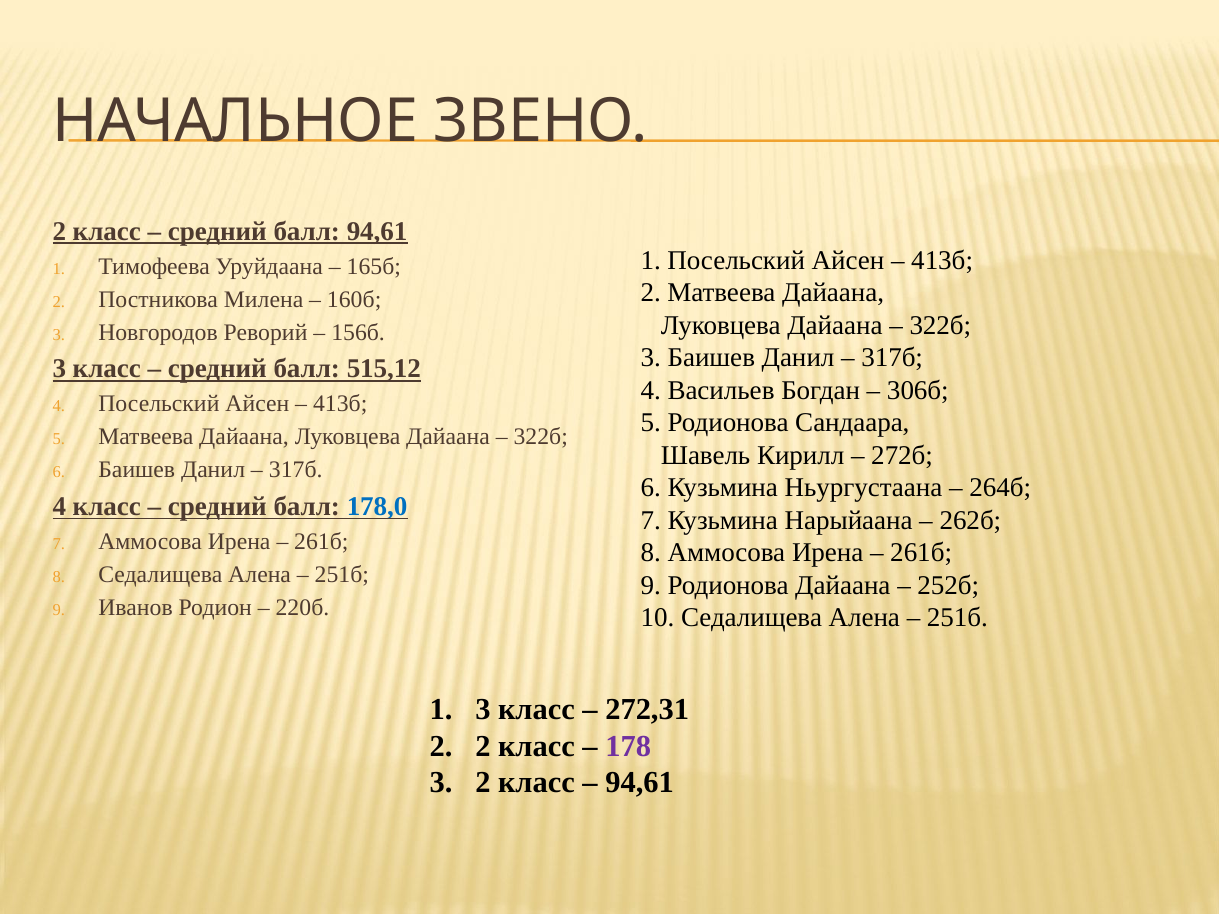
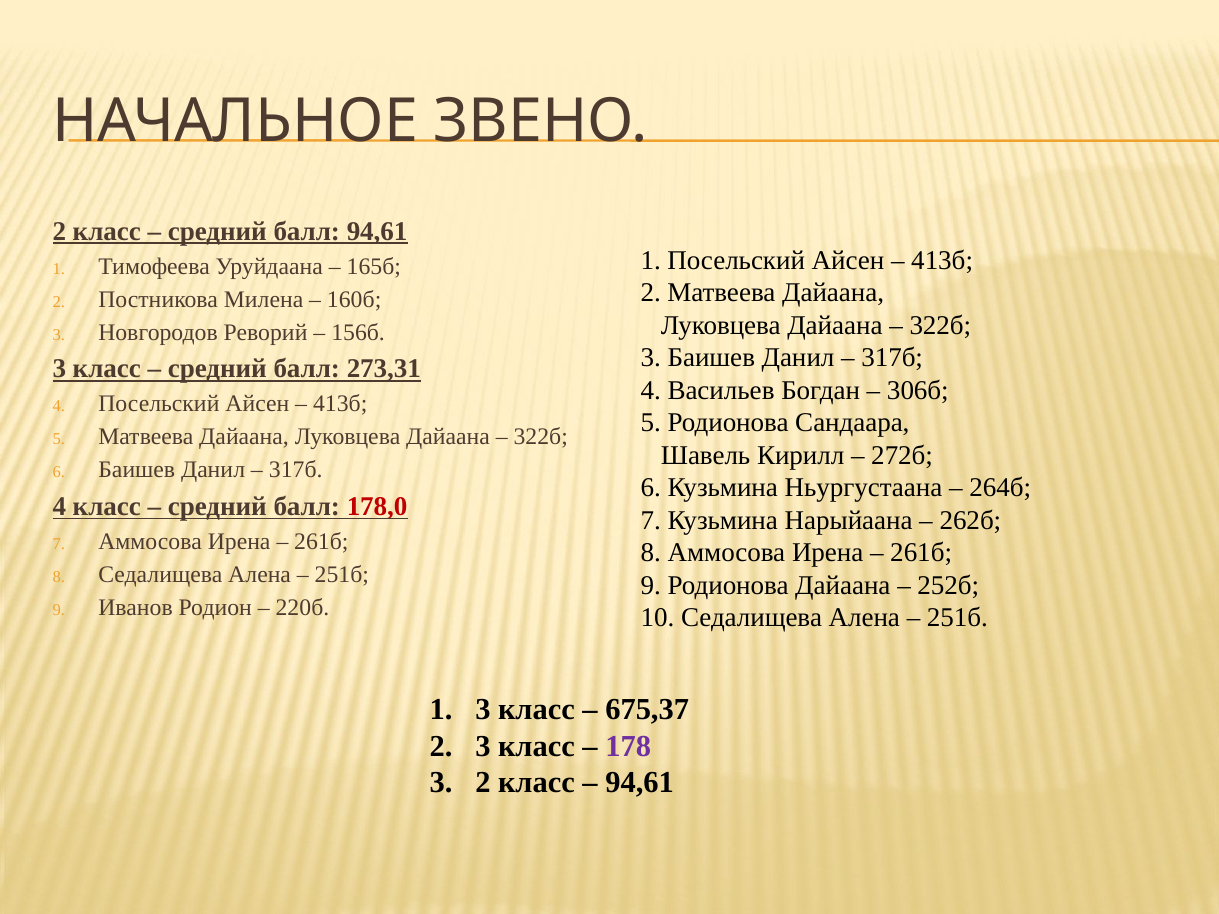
515,12: 515,12 -> 273,31 (384, 369)
178,0 colour: blue -> red (377, 506)
272,31: 272,31 -> 675,37 (647, 710)
2 2: 2 -> 3 (483, 746)
